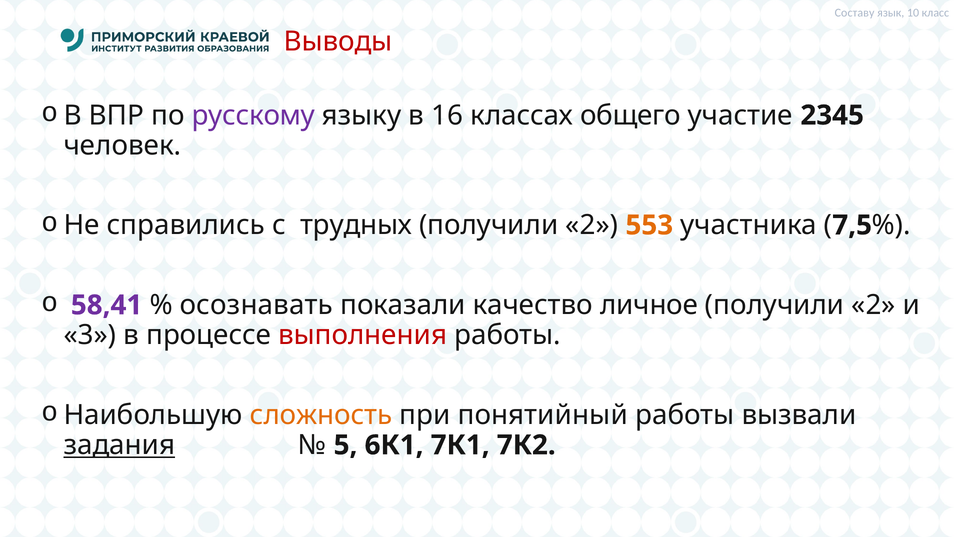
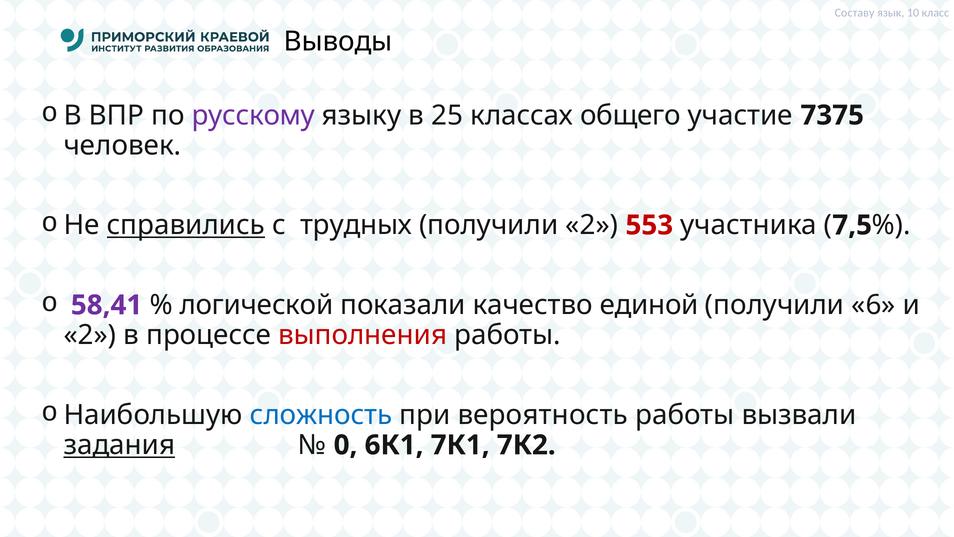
Выводы colour: red -> black (338, 42)
16: 16 -> 25 (447, 115)
2345: 2345 -> 7375 (832, 115)
справились underline: none -> present (186, 225)
553 colour: orange -> red (649, 225)
осознавать: осознавать -> логической (257, 305)
личное: личное -> единой (649, 305)
2: 2 -> 6 (874, 305)
3: 3 -> 2 (90, 335)
сложность colour: orange -> blue (321, 415)
понятийный: понятийный -> вероятность (543, 415)
5: 5 -> 0 (346, 445)
